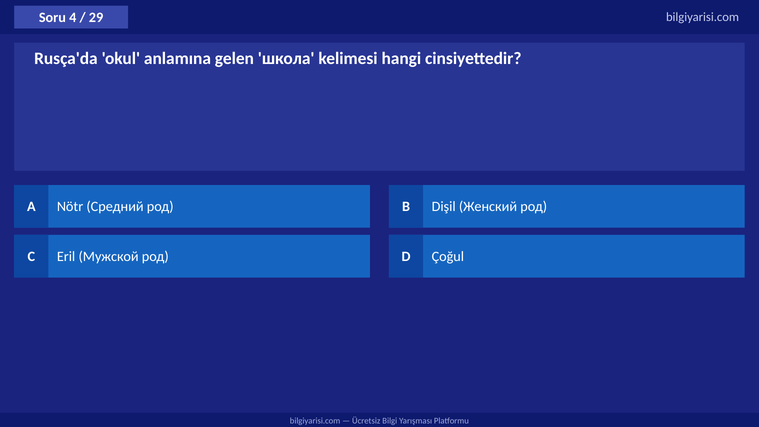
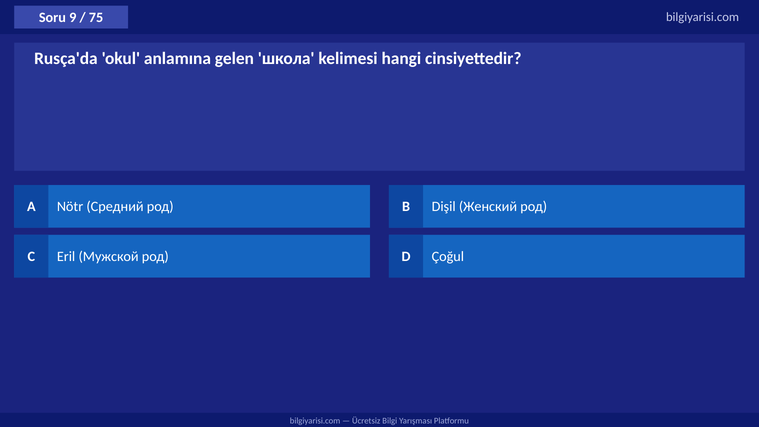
4: 4 -> 9 (73, 17)
29: 29 -> 75 (96, 17)
